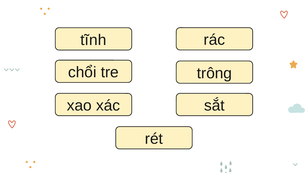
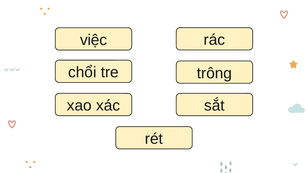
tĩnh: tĩnh -> việc (94, 40)
